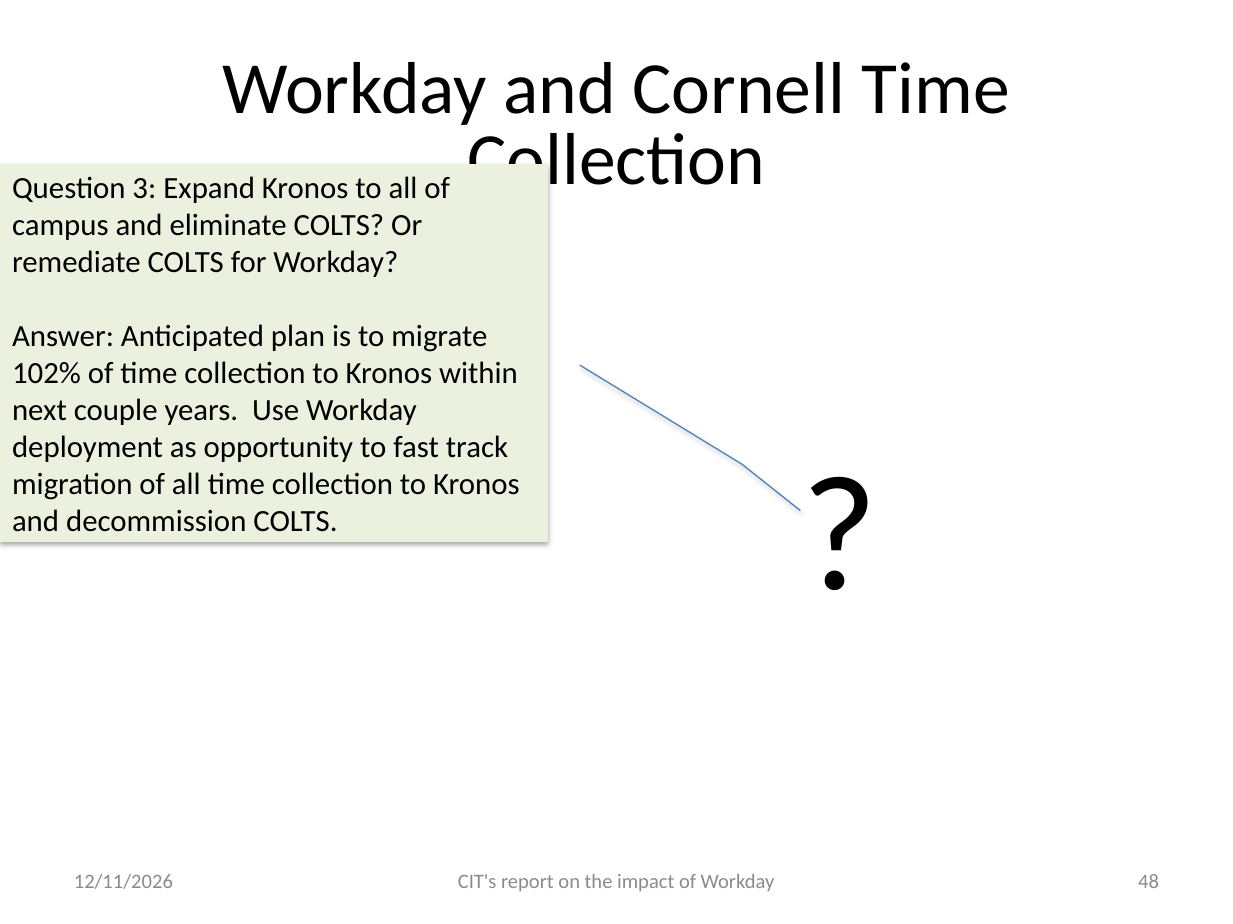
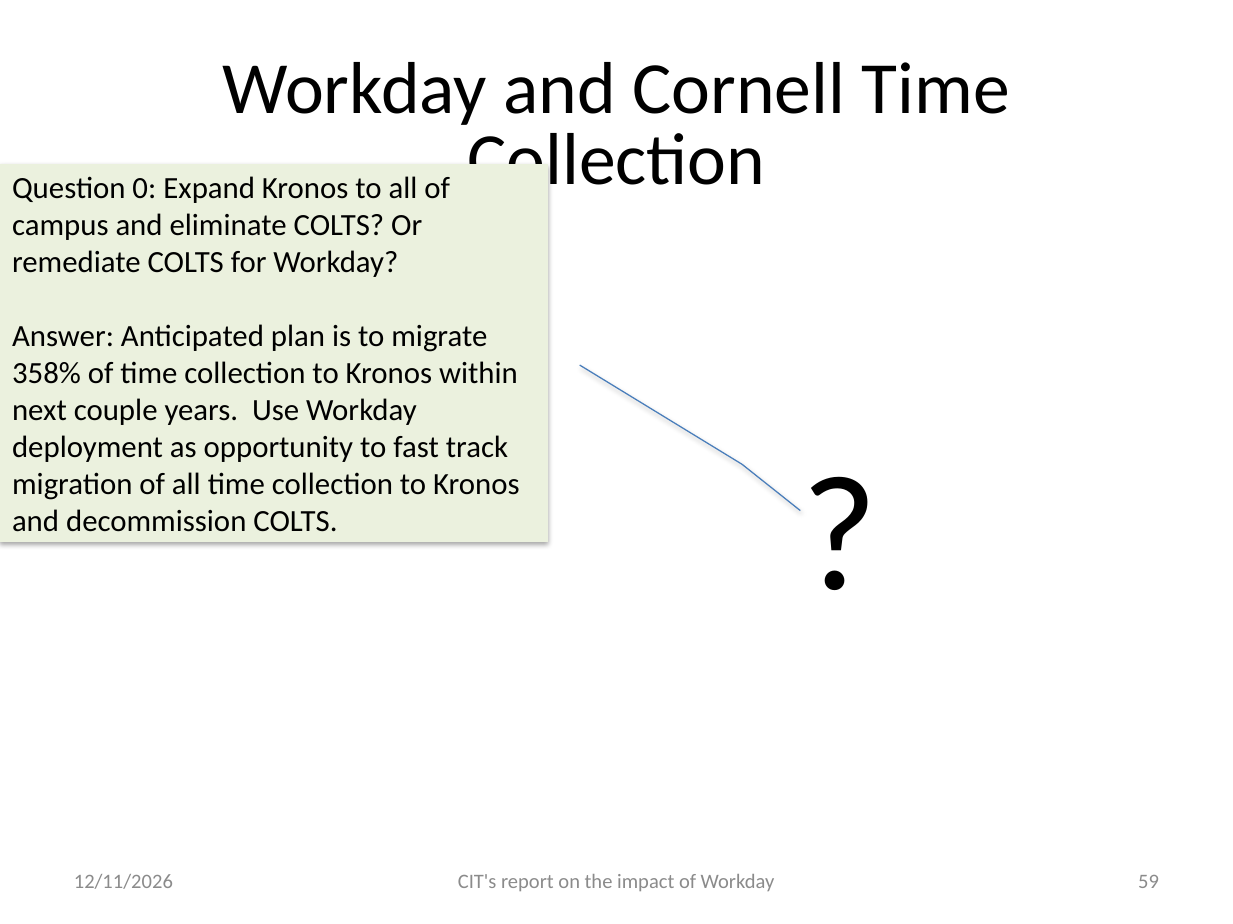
3: 3 -> 0 (144, 189)
102%: 102% -> 358% (47, 374)
48: 48 -> 59 (1149, 883)
